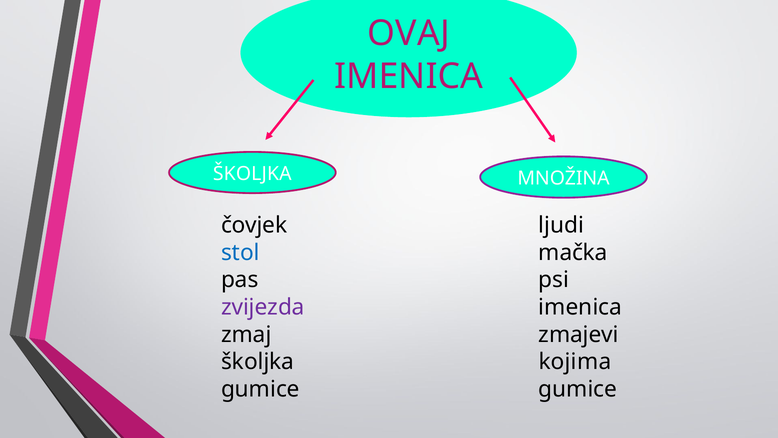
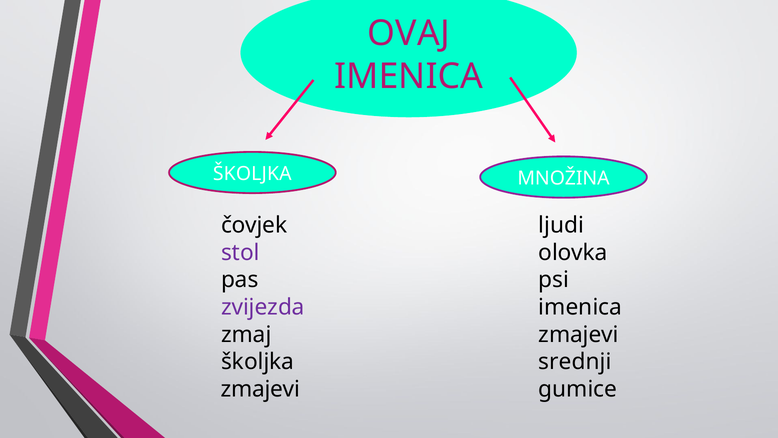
stol colour: blue -> purple (240, 253)
mačka: mačka -> olovka (573, 253)
kojima: kojima -> srednji (575, 361)
gumice: gumice -> zmajevi (260, 389)
